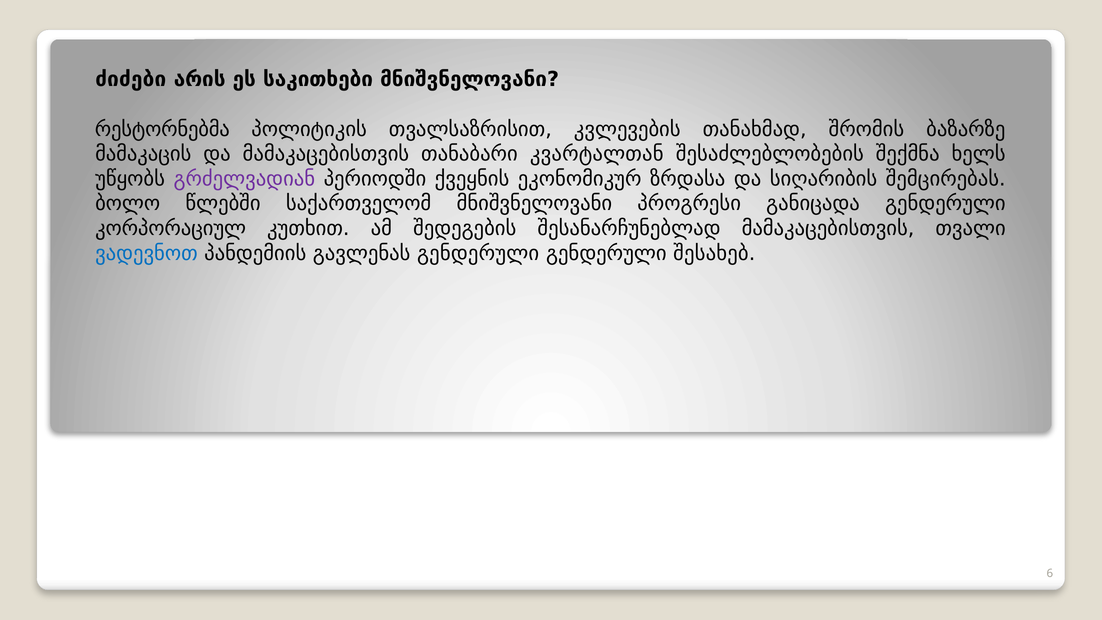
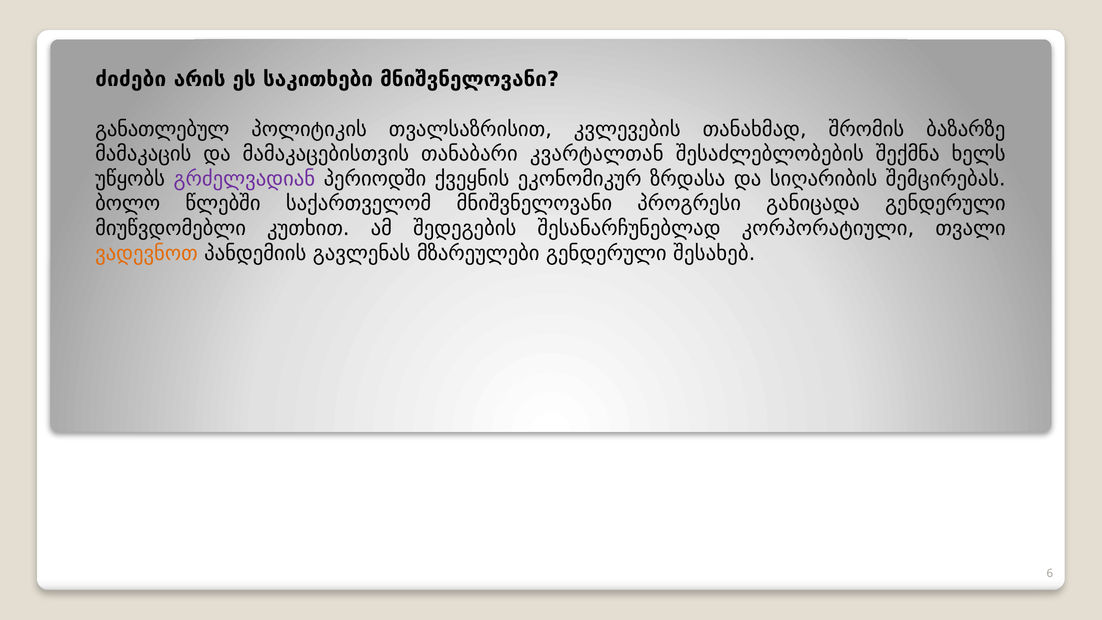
რესტორნებმა: რესტორნებმა -> განათლებულ (162, 129)
კორპორაციულ: კორპორაციულ -> მიუწვდომებლი (171, 228)
შესანარჩუნებლად მამაკაცებისთვის: მამაკაცებისთვის -> კორპორატიული (828, 228)
ვადევნოთ colour: blue -> orange (146, 253)
გავლენას გენდერული: გენდერული -> მზარეულები (478, 253)
